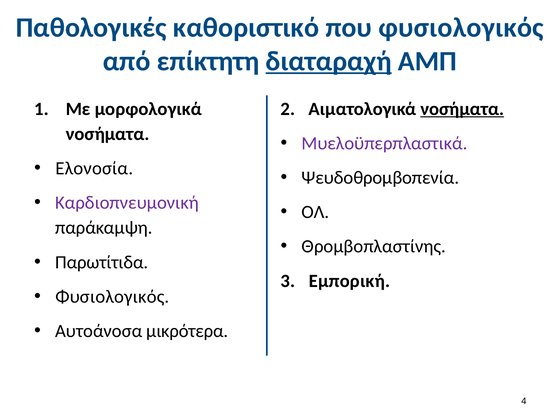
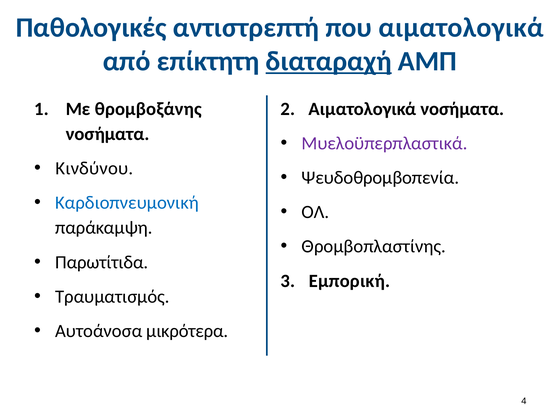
καθοριστικό: καθοριστικό -> αντιστρεπτή (246, 28)
που φυσιολογικός: φυσιολογικός -> αιματολογικά (461, 28)
μορφολογικά: μορφολογικά -> θρομβοξάνης (148, 109)
νοσήματα underline: present -> none (462, 109)
Ελονοσία: Ελονοσία -> Κινδύνου (94, 168)
Καρδιοπνευμονική colour: purple -> blue (127, 203)
Φυσιολογικός: Φυσιολογικός -> Τραυματισμός (112, 297)
